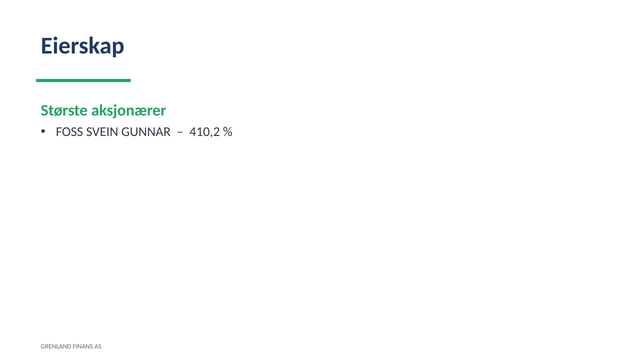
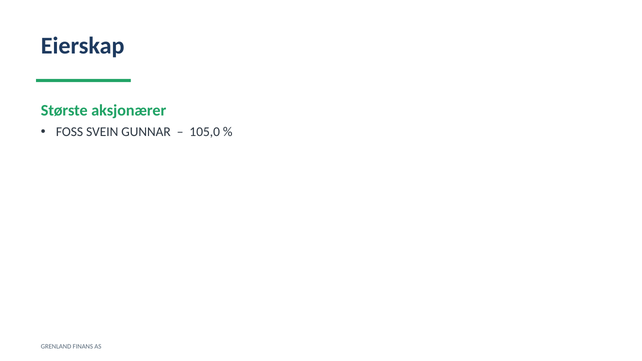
410,2: 410,2 -> 105,0 (205, 132)
